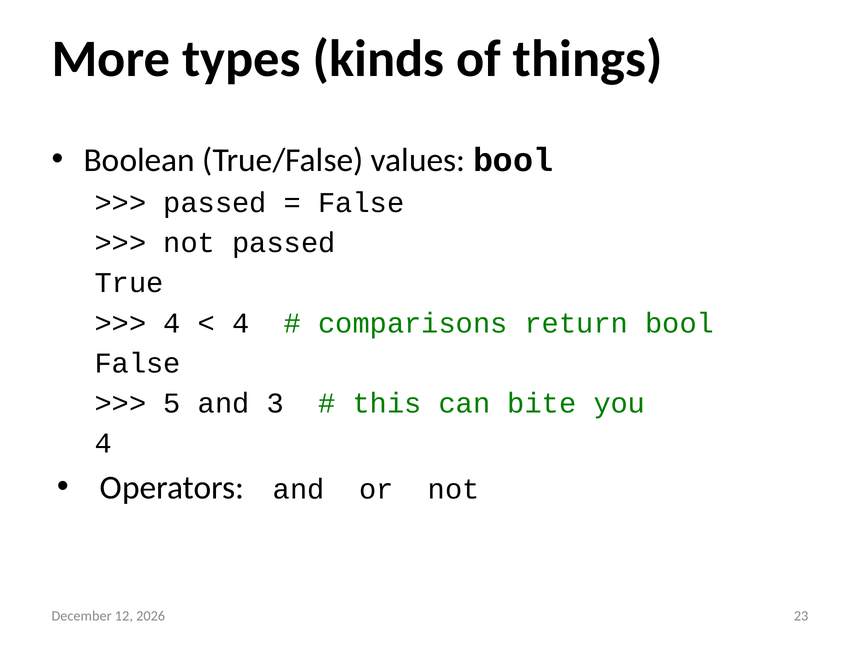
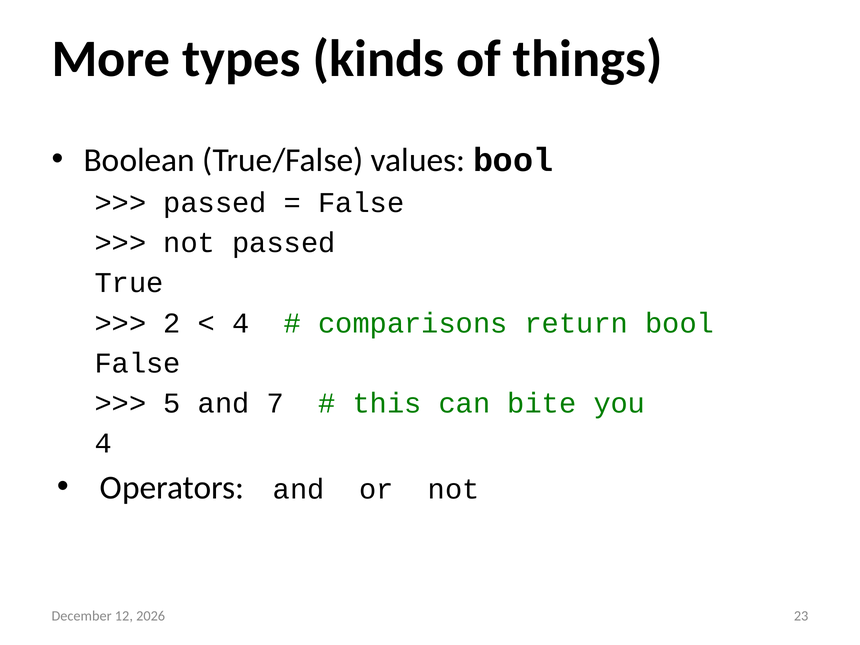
4: 4 -> 2 (172, 323)
3: 3 -> 7 (275, 403)
